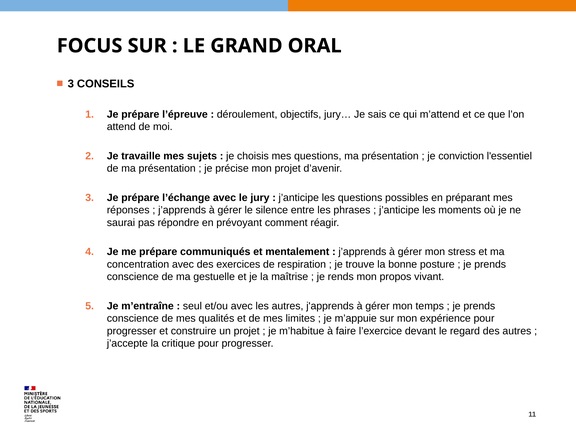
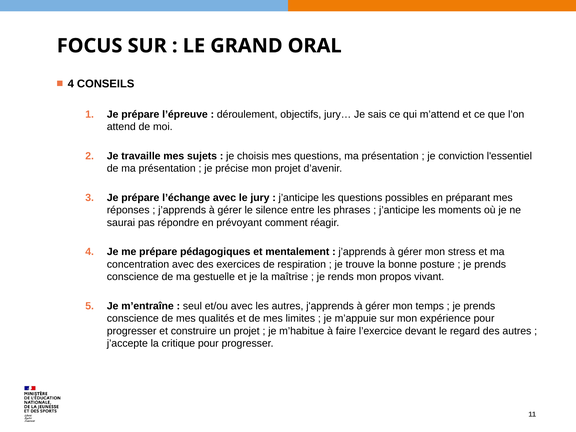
3: 3 -> 4 (71, 84)
communiqués: communiqués -> pédagogiques (215, 252)
